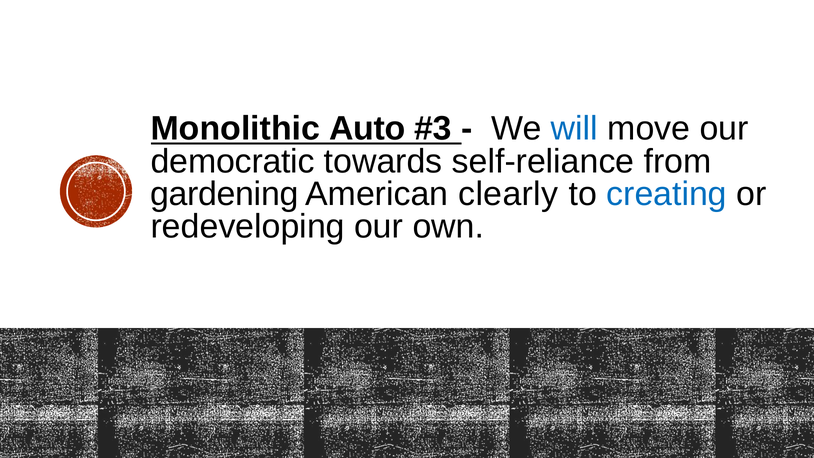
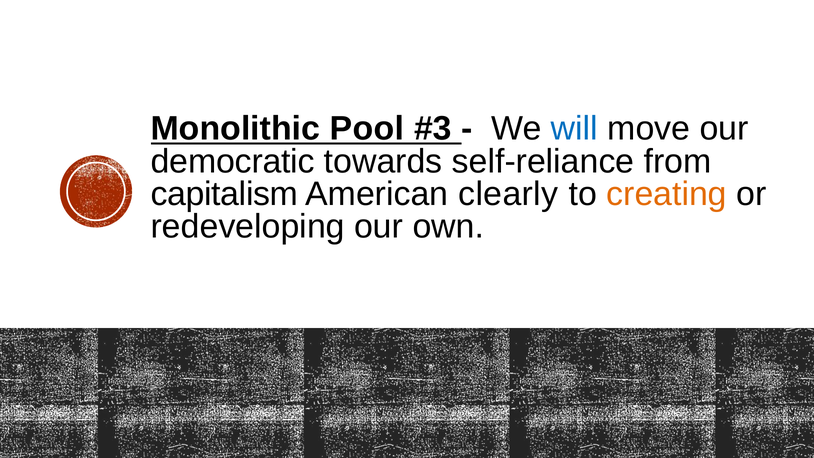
Auto: Auto -> Pool (367, 129)
gardening: gardening -> capitalism (224, 194)
creating colour: blue -> orange (667, 194)
